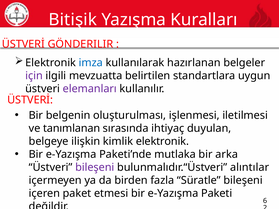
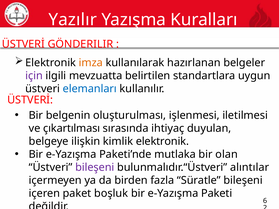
Bitişik: Bitişik -> Yazılır (73, 20)
imza colour: blue -> orange (91, 63)
elemanları colour: purple -> blue (90, 89)
tanımlanan: tanımlanan -> çıkartılması (72, 128)
arka: arka -> olan (227, 155)
etmesi: etmesi -> boşluk (111, 194)
